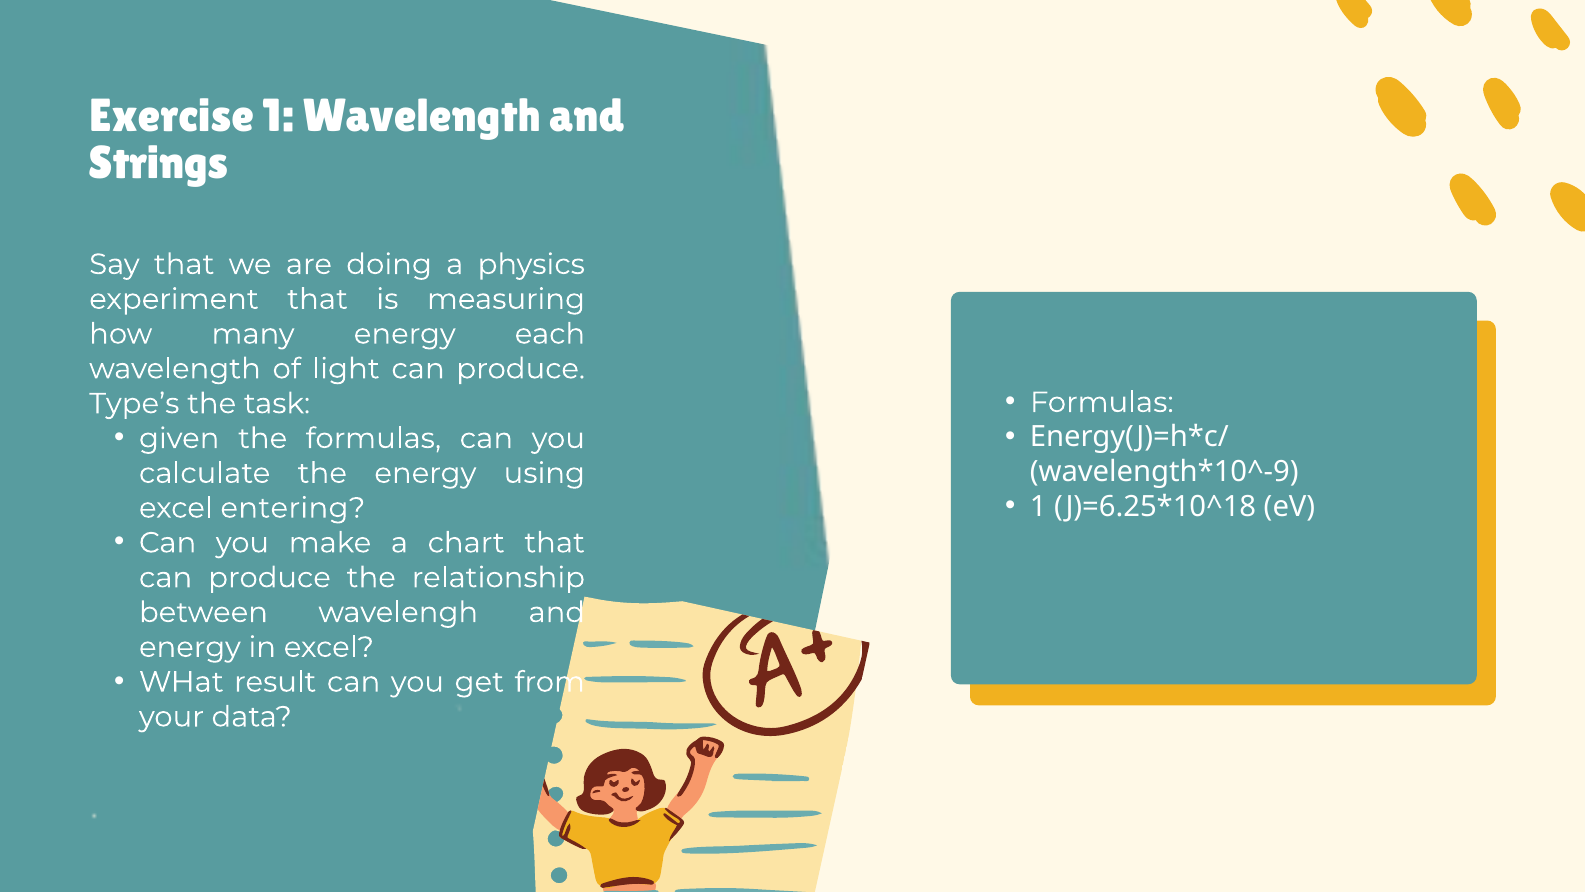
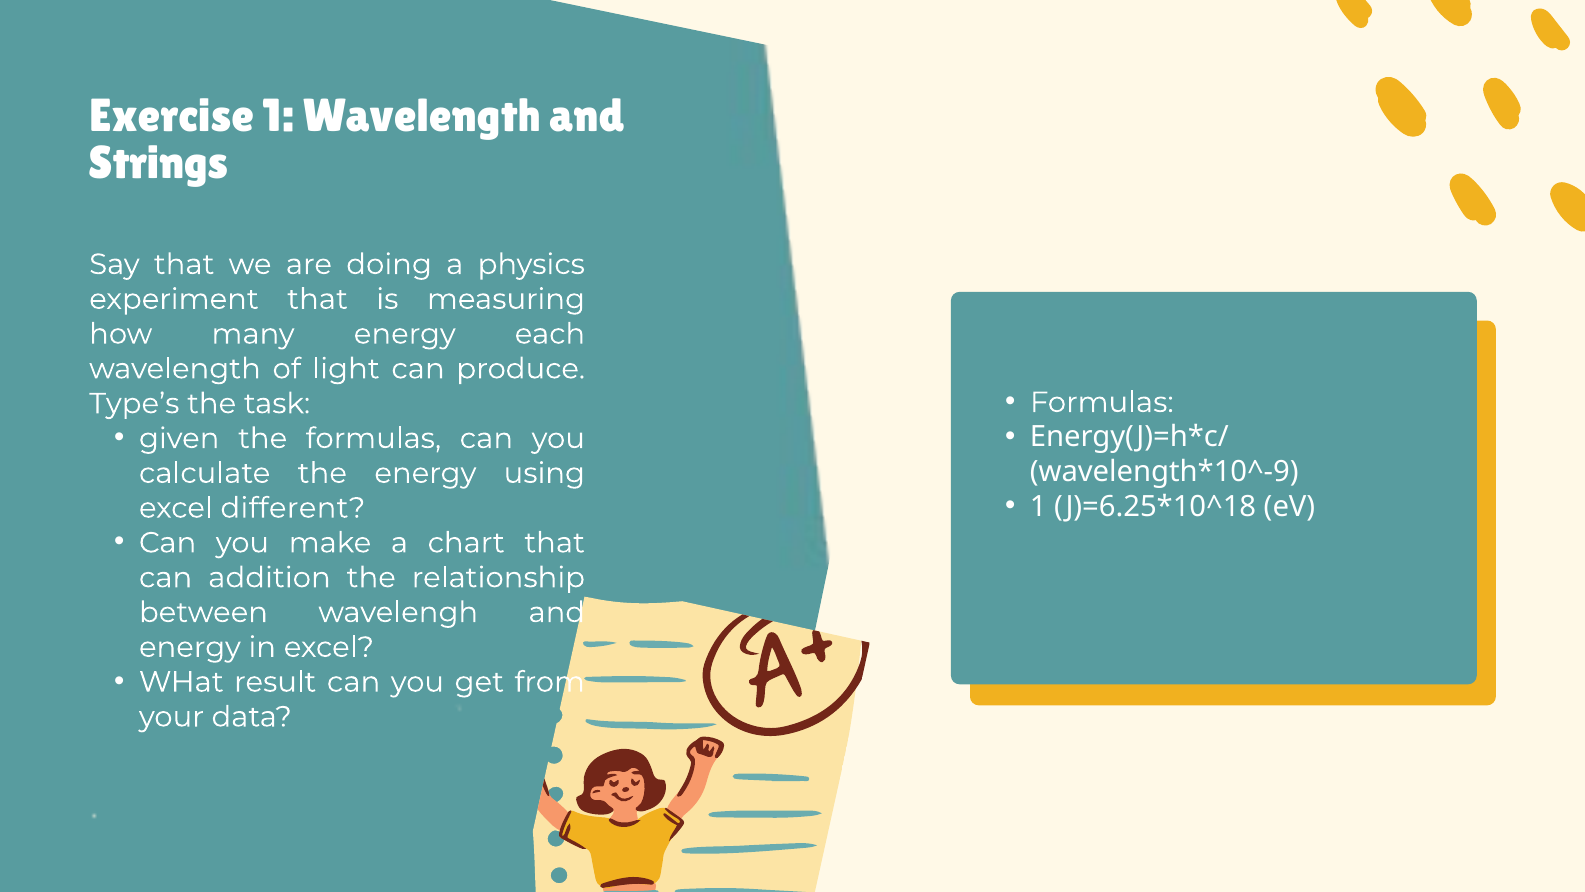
entering: entering -> different (293, 508)
produce: produce -> addition (269, 577)
